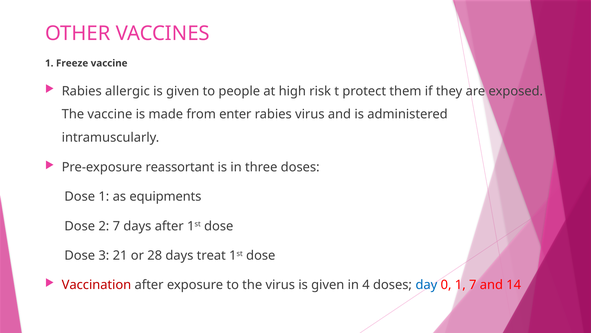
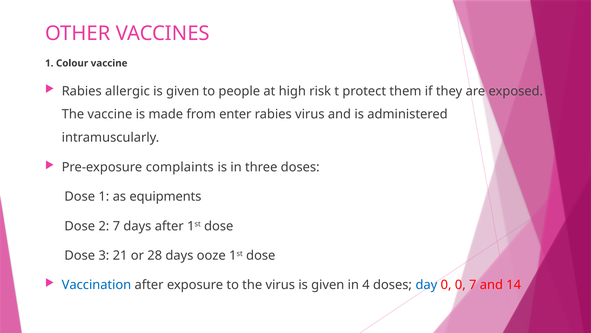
Freeze: Freeze -> Colour (72, 63)
reassortant: reassortant -> complaints (180, 167)
treat: treat -> ooze (211, 255)
Vaccination colour: red -> blue (96, 285)
0 1: 1 -> 0 (460, 285)
